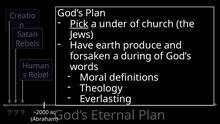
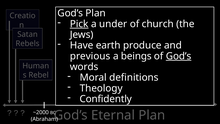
forsaken: forsaken -> previous (90, 56)
during: during -> beings (136, 56)
God’s underline: none -> present (179, 56)
Everlasting: Everlasting -> Confidently (106, 99)
